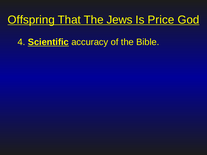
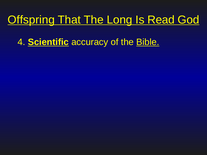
Jews: Jews -> Long (120, 20)
Price: Price -> Read (161, 20)
Bible underline: none -> present (148, 42)
